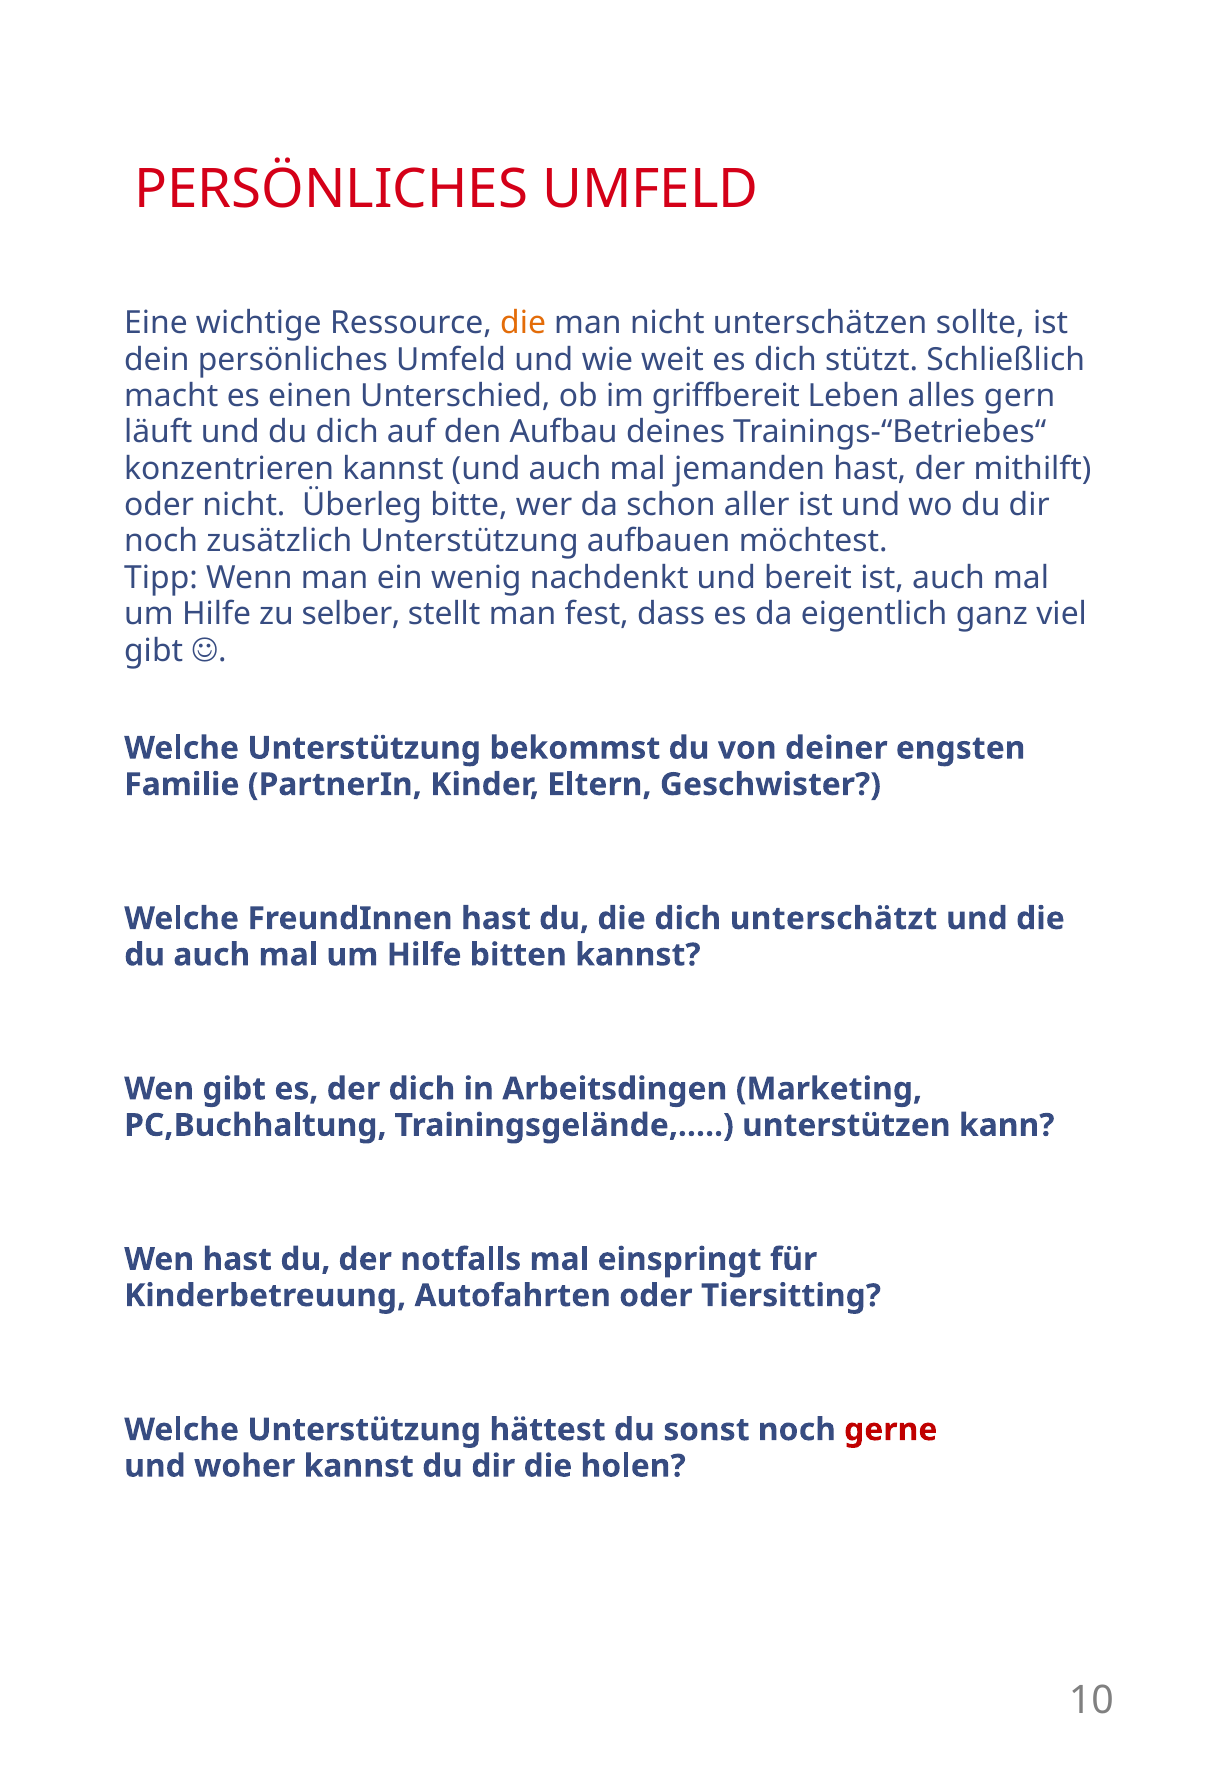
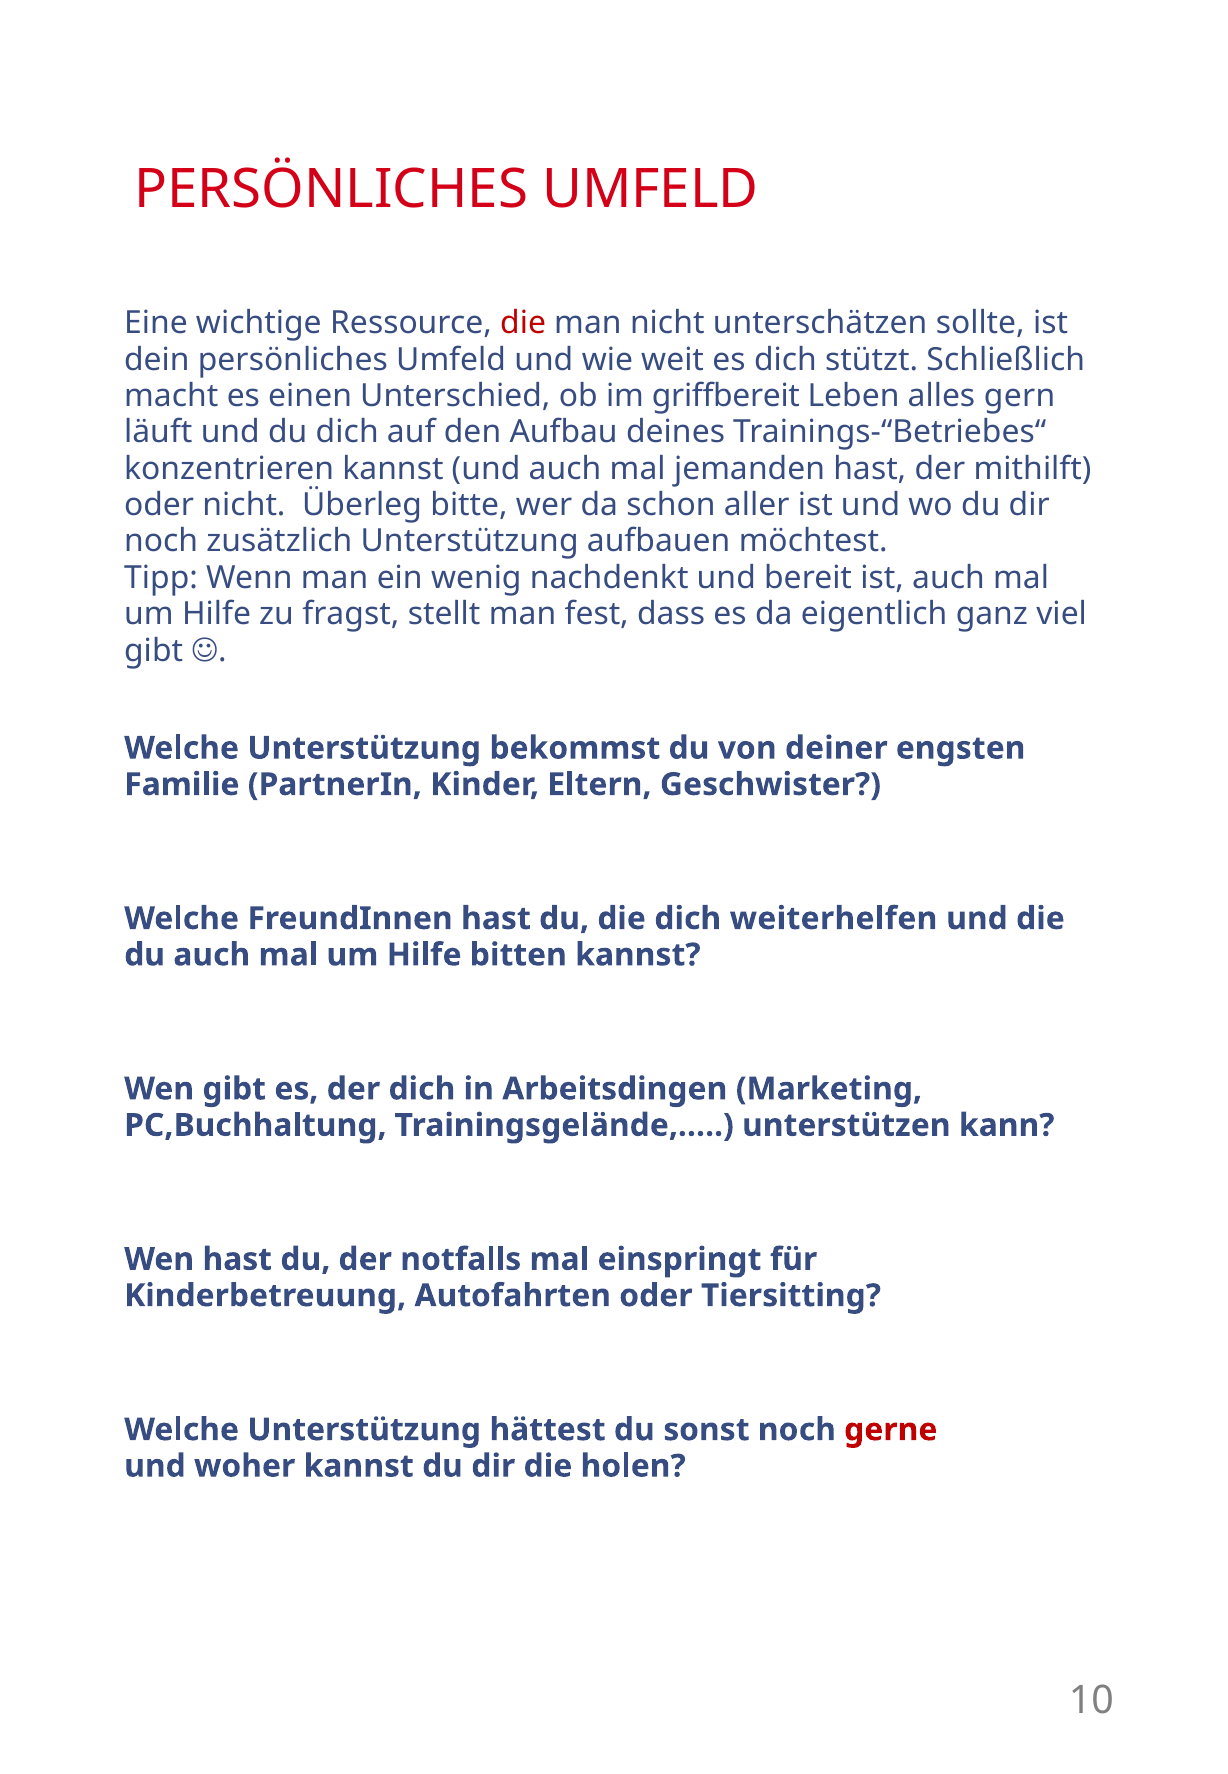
die colour: orange -> red (523, 323)
selber: selber -> fragst (351, 614)
unterschätzt: unterschätzt -> weiterhelfen (834, 918)
